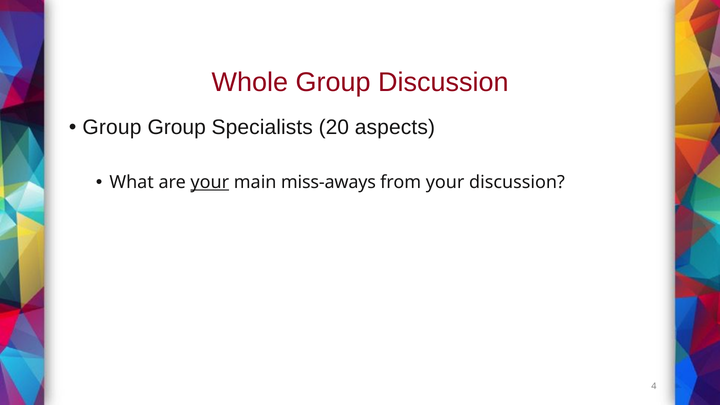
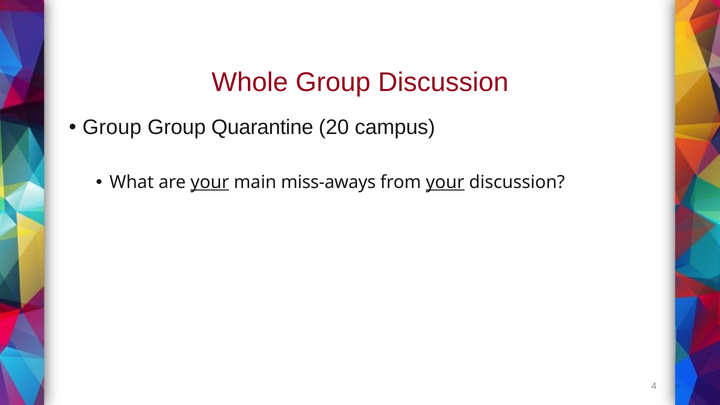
Specialists: Specialists -> Quarantine (262, 127)
aspects: aspects -> campus (395, 127)
your underline: none -> present (445, 182)
